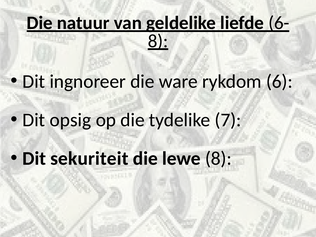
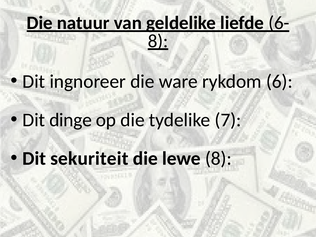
opsig: opsig -> dinge (71, 120)
